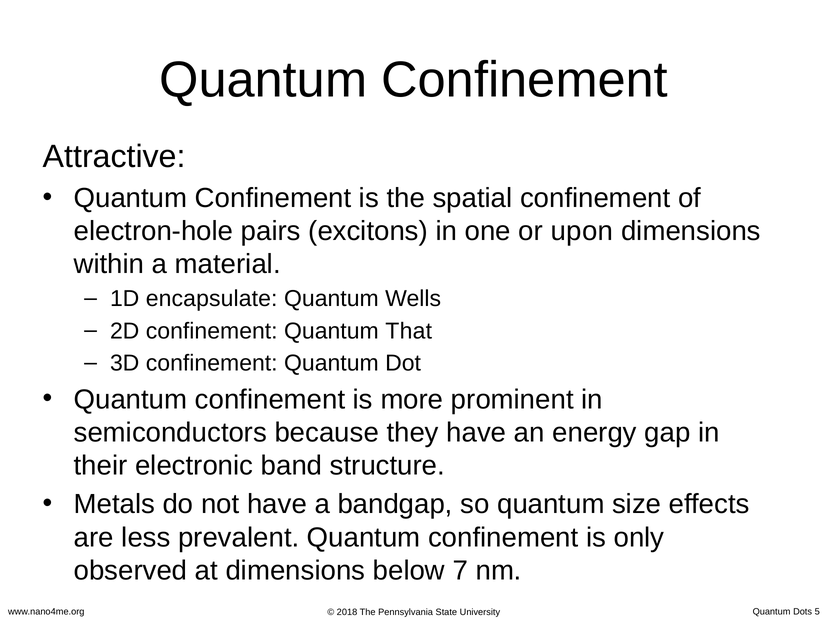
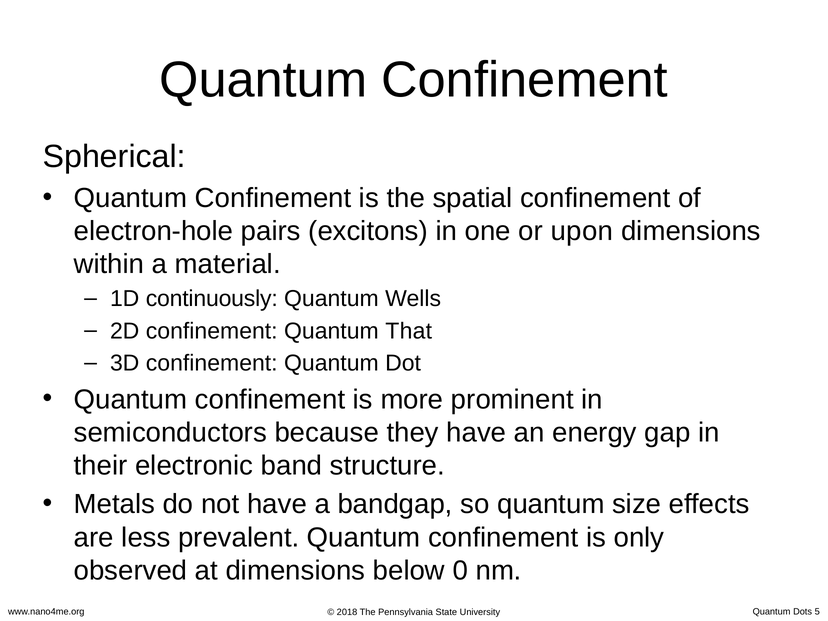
Attractive: Attractive -> Spherical (114, 157)
encapsulate: encapsulate -> continuously (212, 299)
7: 7 -> 0 (460, 571)
